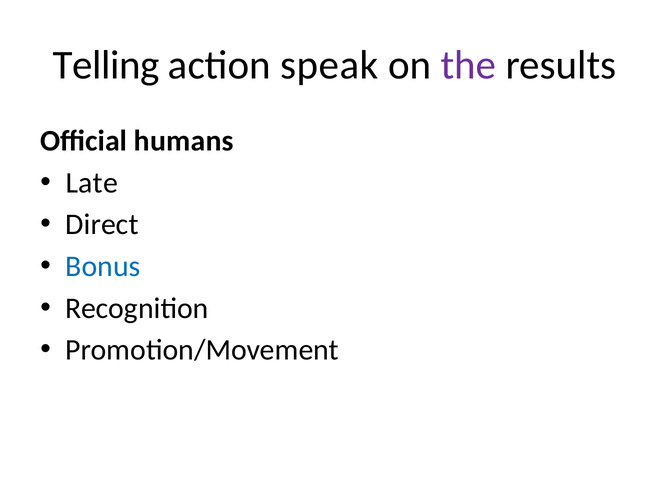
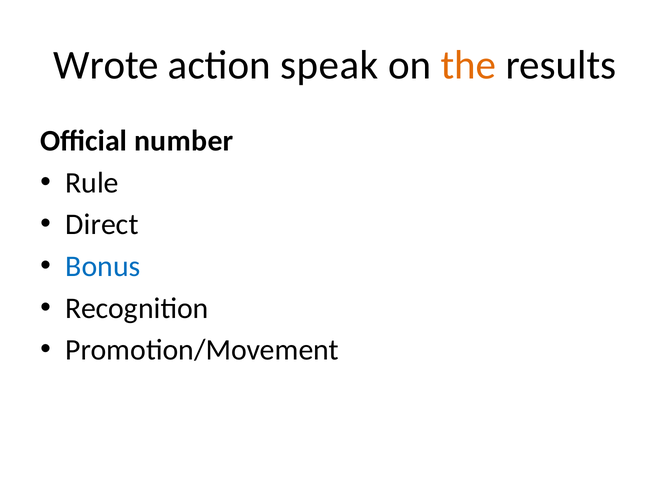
Telling: Telling -> Wrote (106, 65)
the colour: purple -> orange (469, 65)
humans: humans -> number (184, 141)
Late: Late -> Rule (92, 183)
